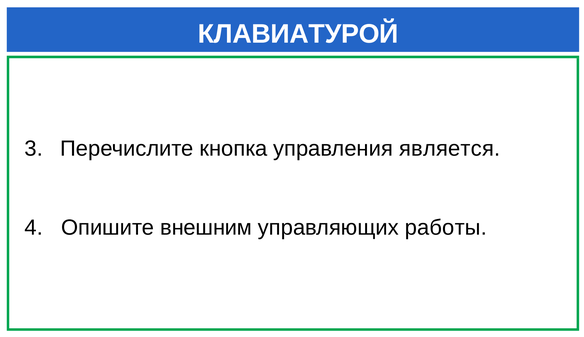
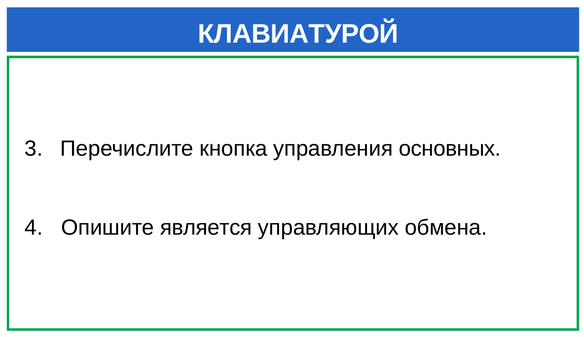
является: является -> основных (450, 149)
внешним: внешним -> является (206, 228)
работы: работы -> обмена (446, 228)
